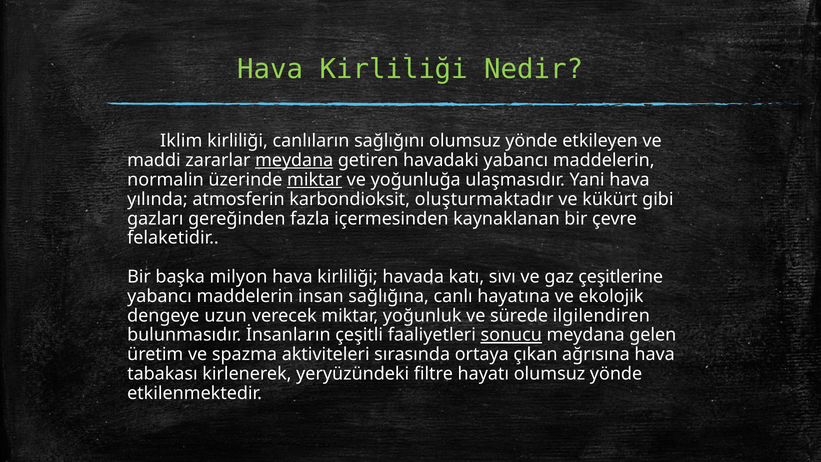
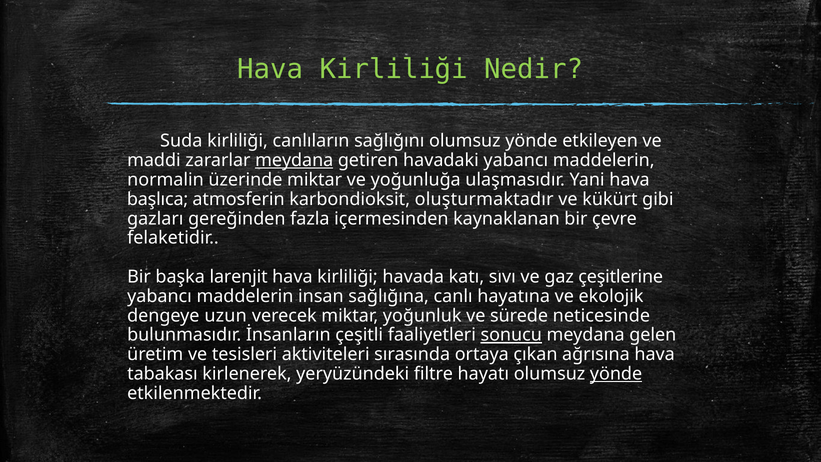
Iklim: Iklim -> Suda (181, 141)
miktar underline: present -> none (315, 180)
yılında: yılında -> başlıca (158, 199)
milyon: milyon -> larenjit (239, 277)
ilgilendiren: ilgilendiren -> neticesinde (601, 316)
spazma: spazma -> tesisleri (244, 354)
yönde underline: none -> present (616, 374)
